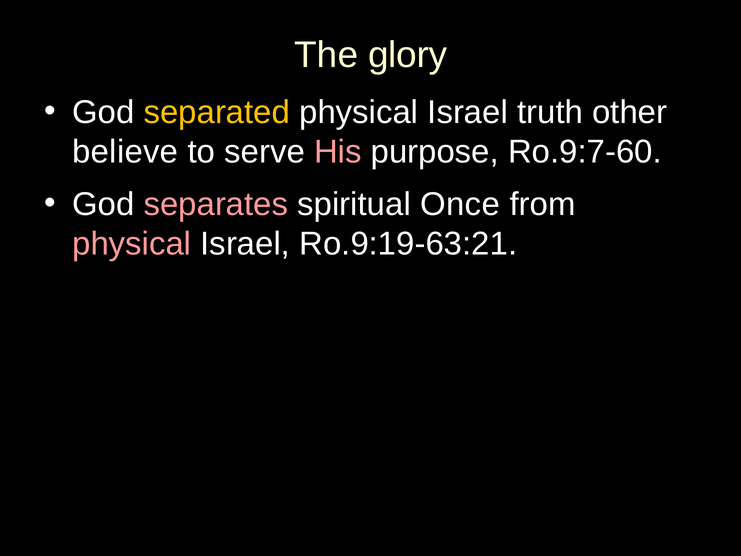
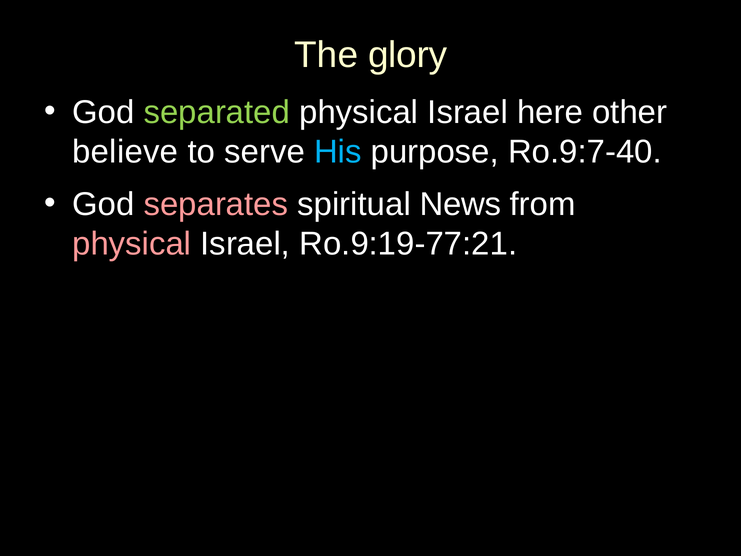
separated colour: yellow -> light green (217, 112)
truth: truth -> here (550, 112)
His colour: pink -> light blue (338, 152)
Ro.9:7-60: Ro.9:7-60 -> Ro.9:7-40 (585, 152)
Once: Once -> News (460, 204)
Ro.9:19-63:21: Ro.9:19-63:21 -> Ro.9:19-77:21 (408, 244)
